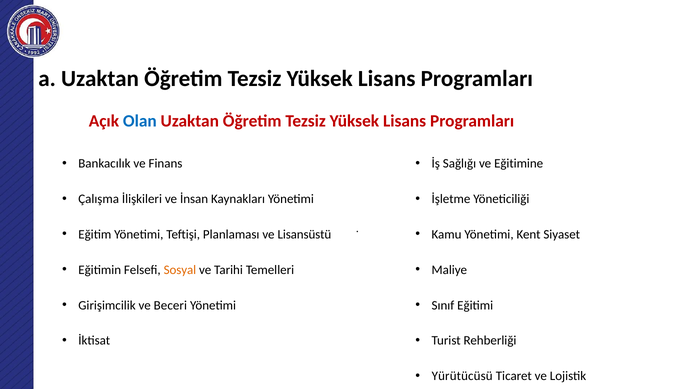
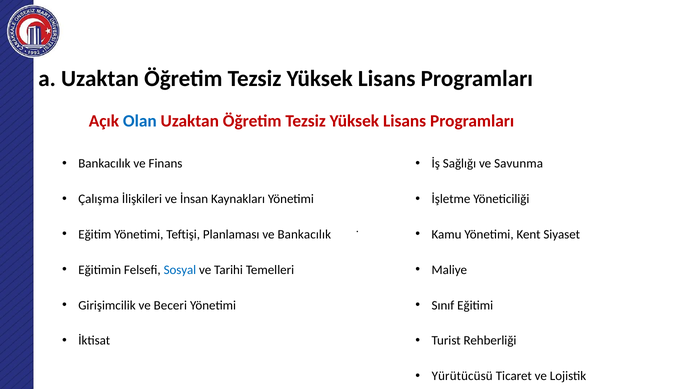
Eğitimine: Eğitimine -> Savunma (519, 164)
ve Lisansüstü: Lisansüstü -> Bankacılık (304, 235)
Sosyal colour: orange -> blue (180, 270)
